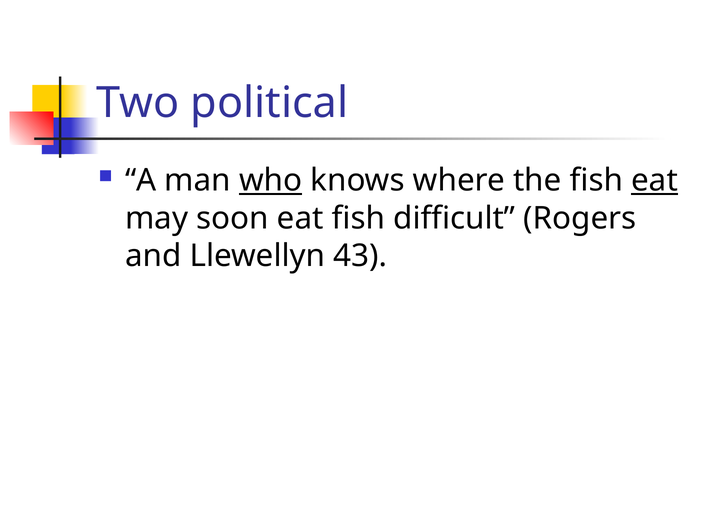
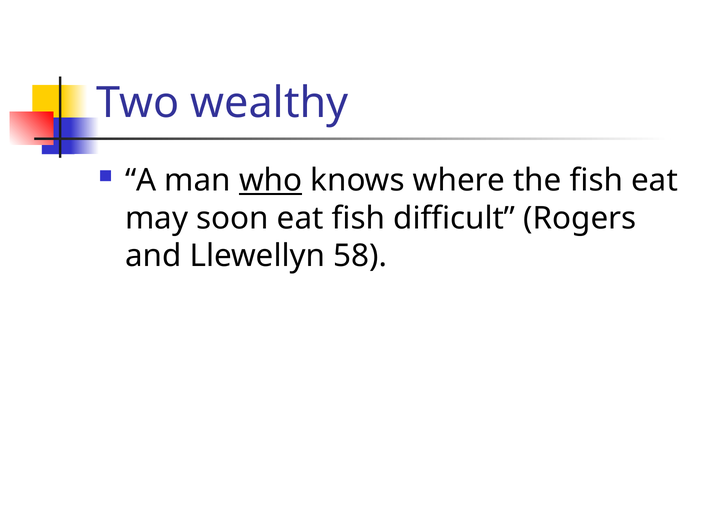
political: political -> wealthy (269, 103)
eat underline: present -> none (655, 181)
43: 43 -> 58 (360, 256)
